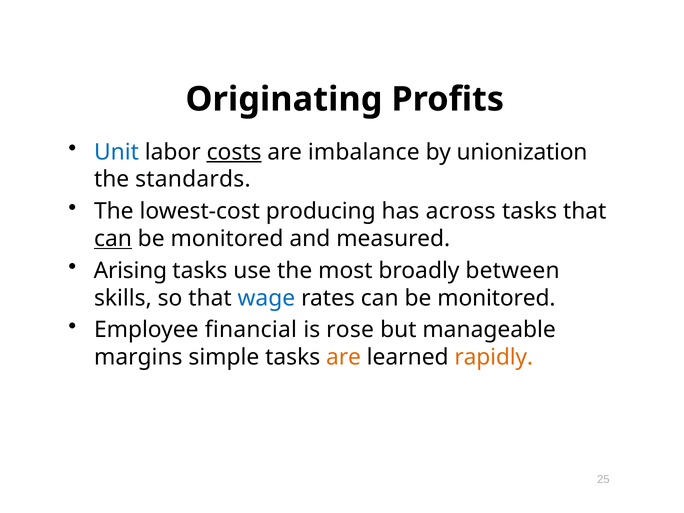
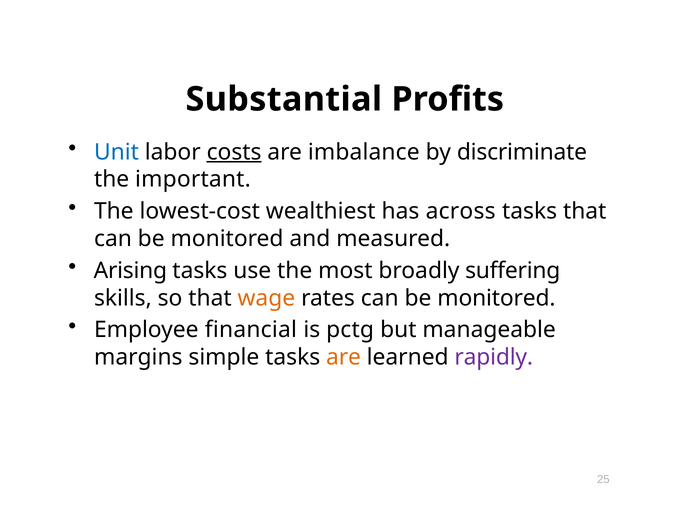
Originating: Originating -> Substantial (284, 99)
unionization: unionization -> discriminate (522, 152)
standards: standards -> important (193, 179)
producing: producing -> wealthiest (321, 211)
can underline: present -> none (113, 239)
between: between -> suffering (513, 271)
wage colour: blue -> orange (266, 298)
rose: rose -> pctg (350, 330)
rapidly colour: orange -> purple (494, 357)
